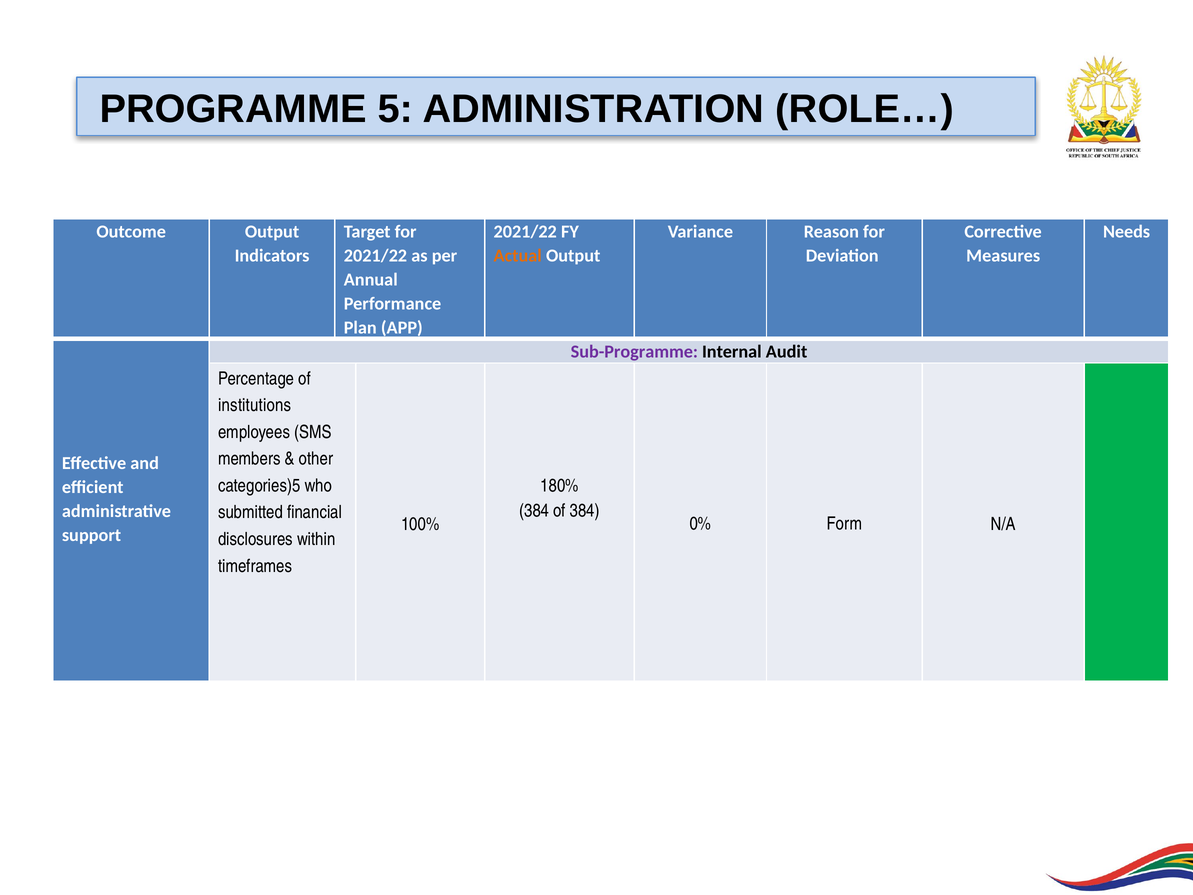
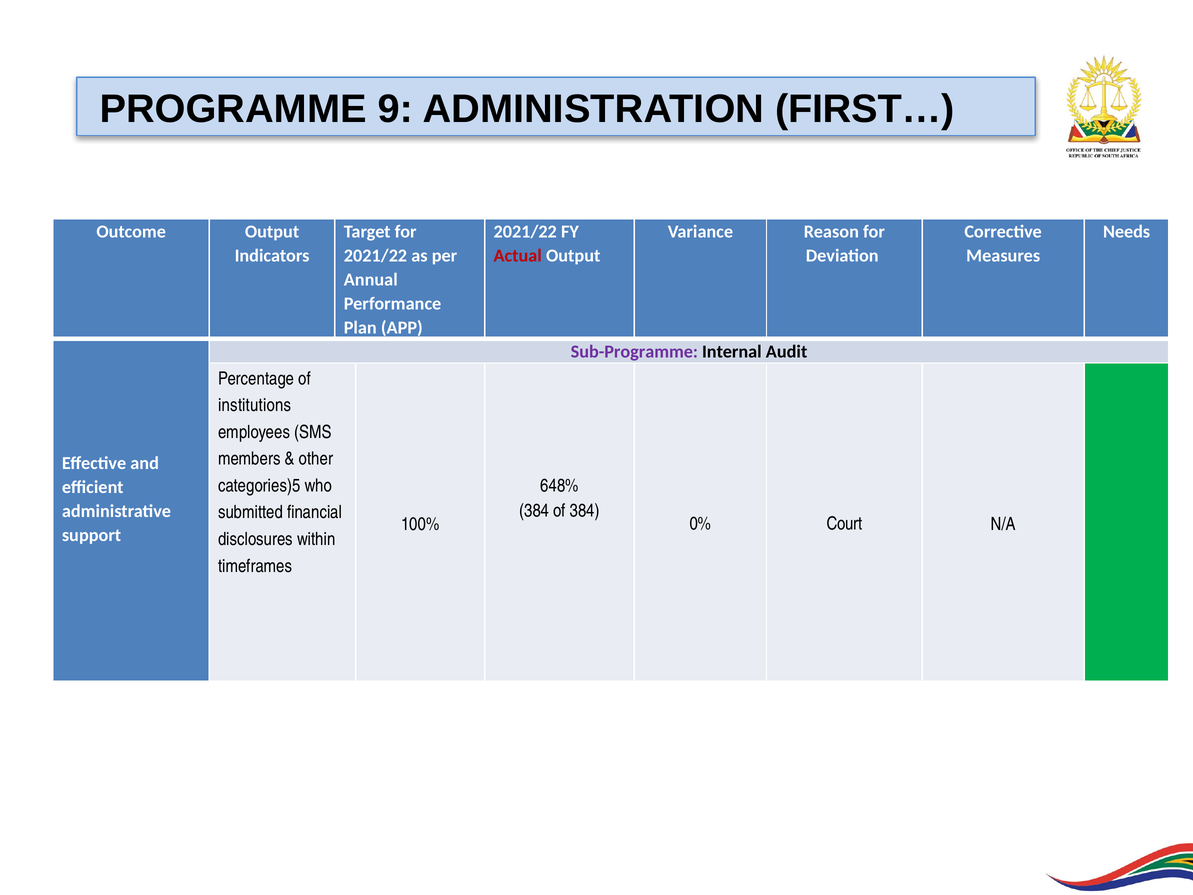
5: 5 -> 9 (396, 109)
ROLE…: ROLE… -> FIRST… (865, 109)
Actual colour: orange -> red (518, 256)
180%: 180% -> 648% (560, 486)
Form: Form -> Court (844, 523)
